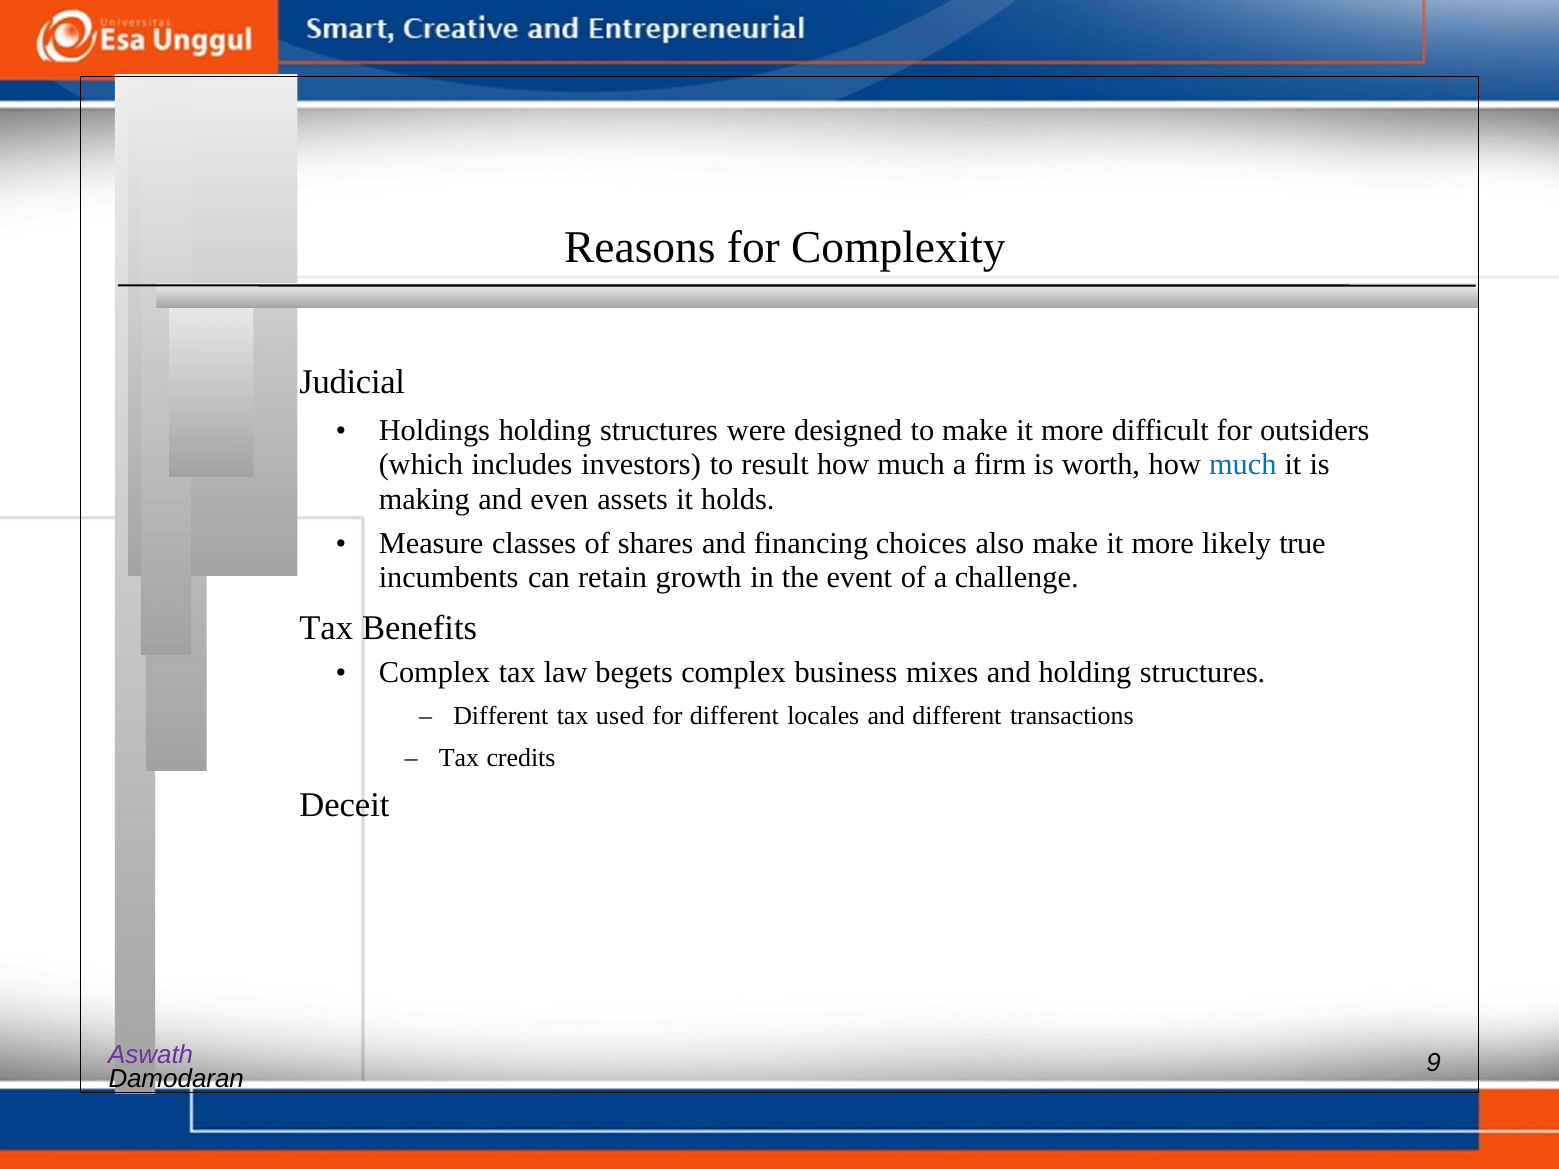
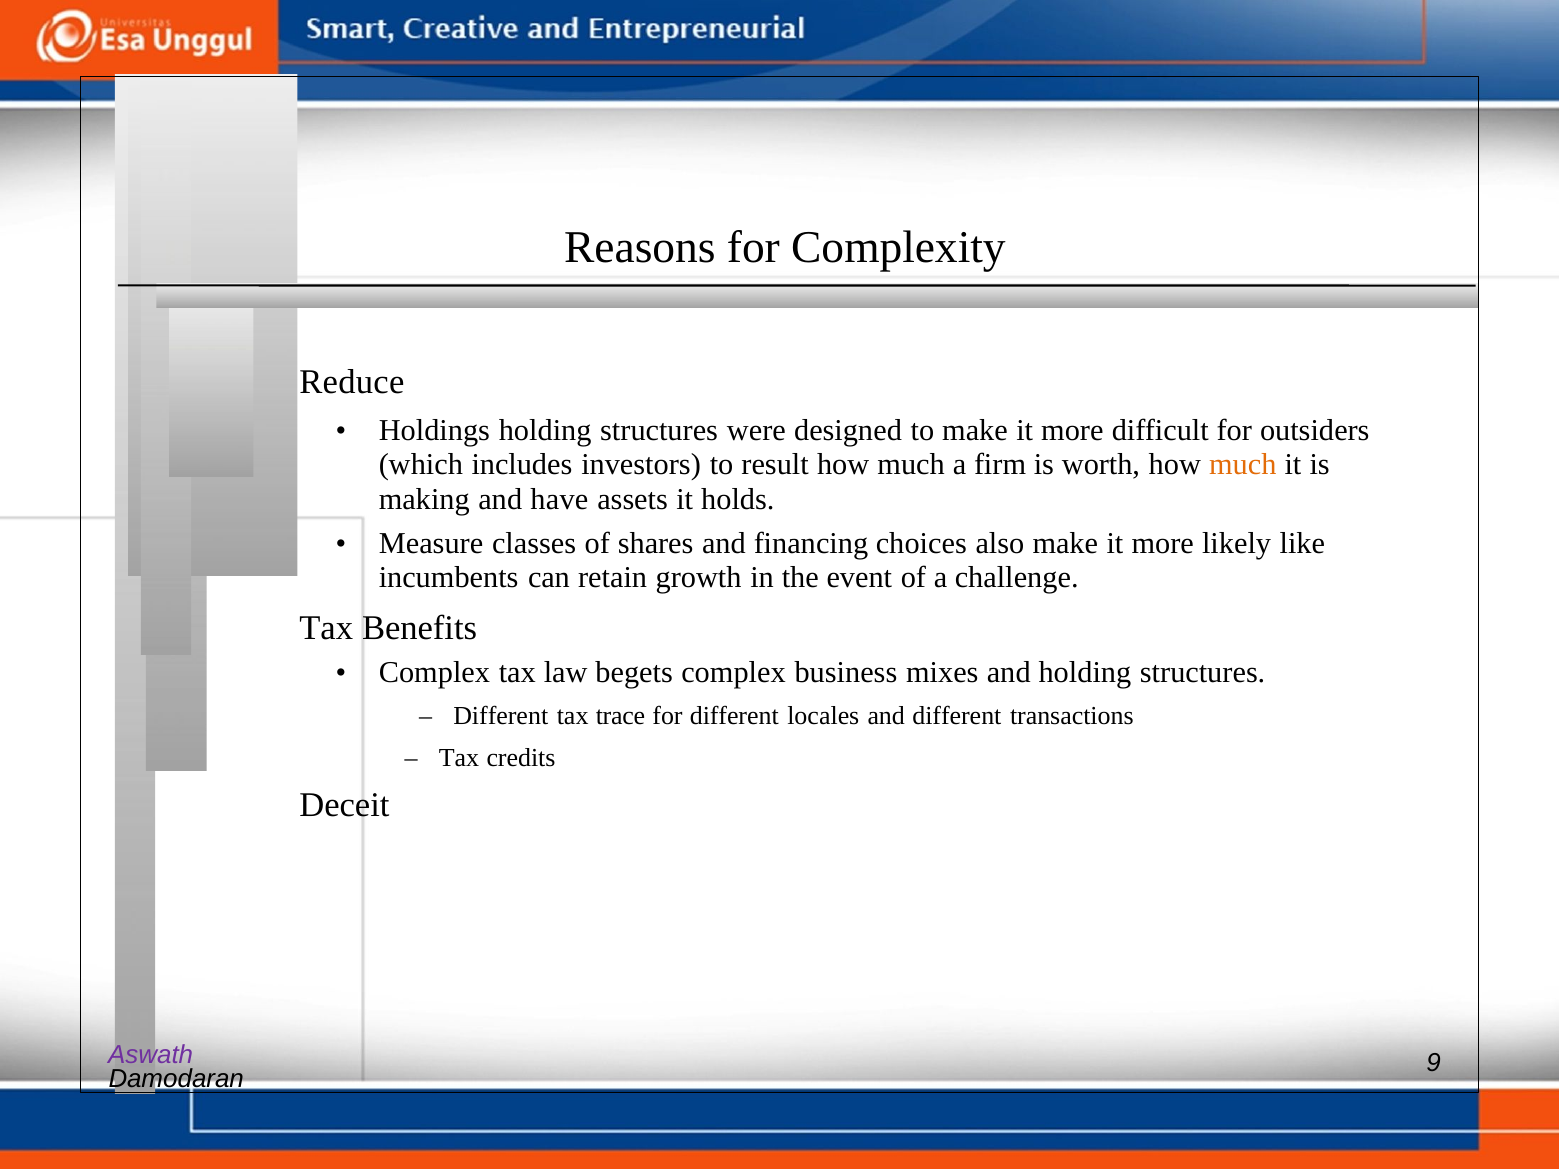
Judicial: Judicial -> Reduce (352, 382)
much colour: blue -> orange (1243, 465)
even: even -> have (559, 499)
true: true -> like (1302, 543)
used: used -> trace (620, 716)
